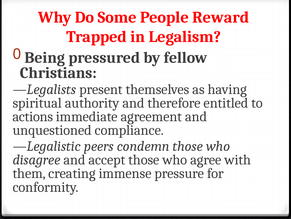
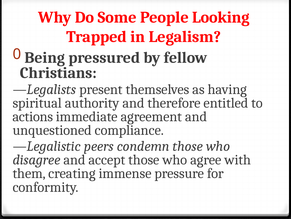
Reward: Reward -> Looking (221, 17)
